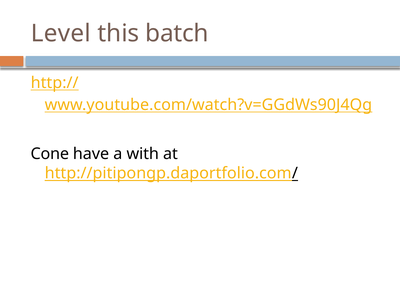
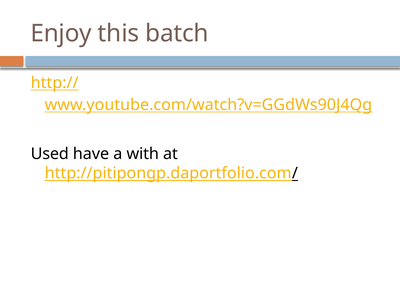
Level: Level -> Enjoy (61, 33)
Cone: Cone -> Used (50, 154)
